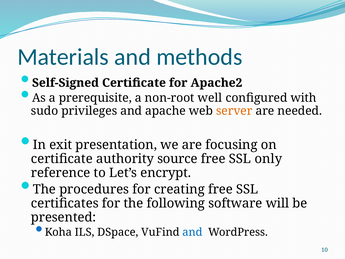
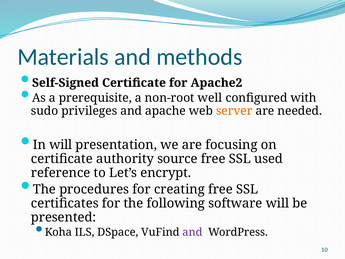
In exit: exit -> will (61, 145)
only: only -> used (268, 159)
and colour: blue -> purple (192, 232)
